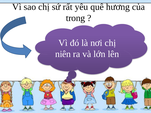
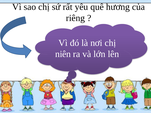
trong: trong -> riêng (75, 18)
